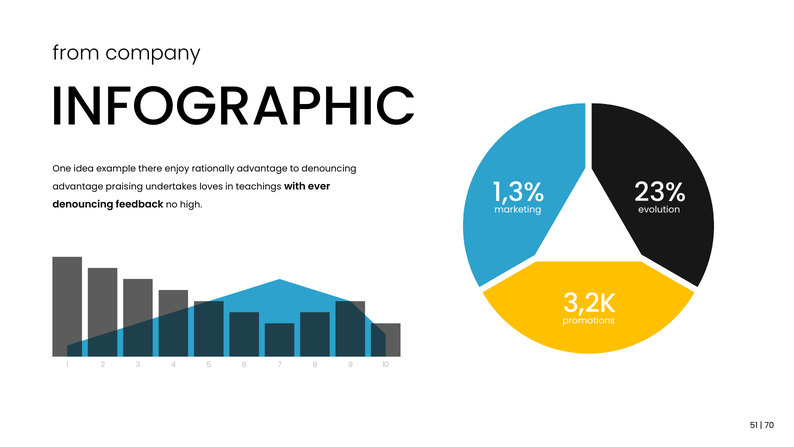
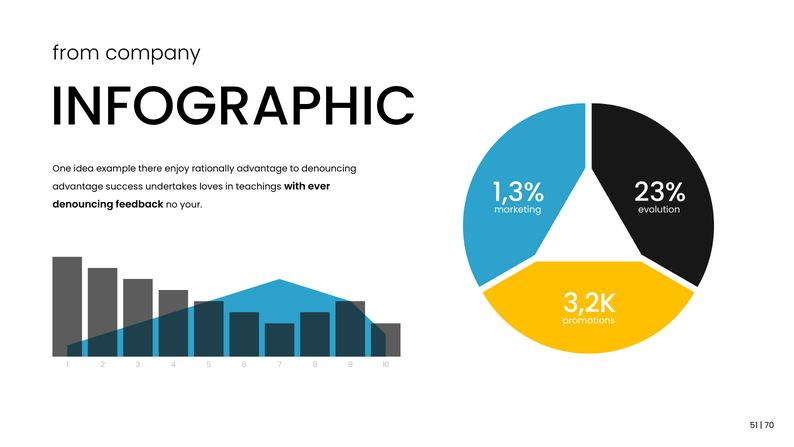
praising: praising -> success (124, 186)
high: high -> your (191, 204)
